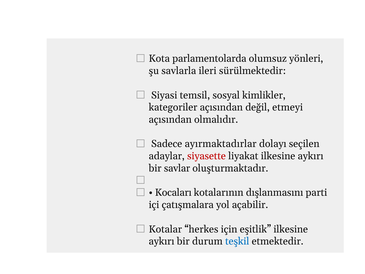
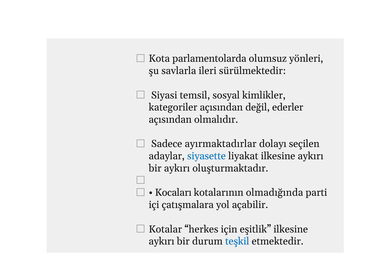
etmeyi: etmeyi -> ederler (288, 107)
siyasette colour: red -> blue (206, 156)
bir savlar: savlar -> aykırı (177, 168)
dışlanmasını: dışlanmasını -> olmadığında (274, 192)
